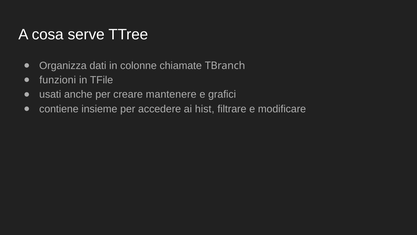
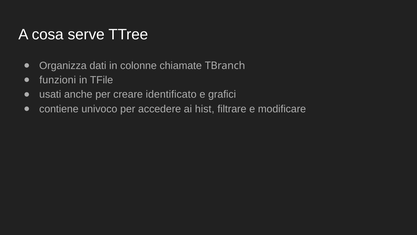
mantenere: mantenere -> identificato (171, 94)
insieme: insieme -> univoco (99, 109)
